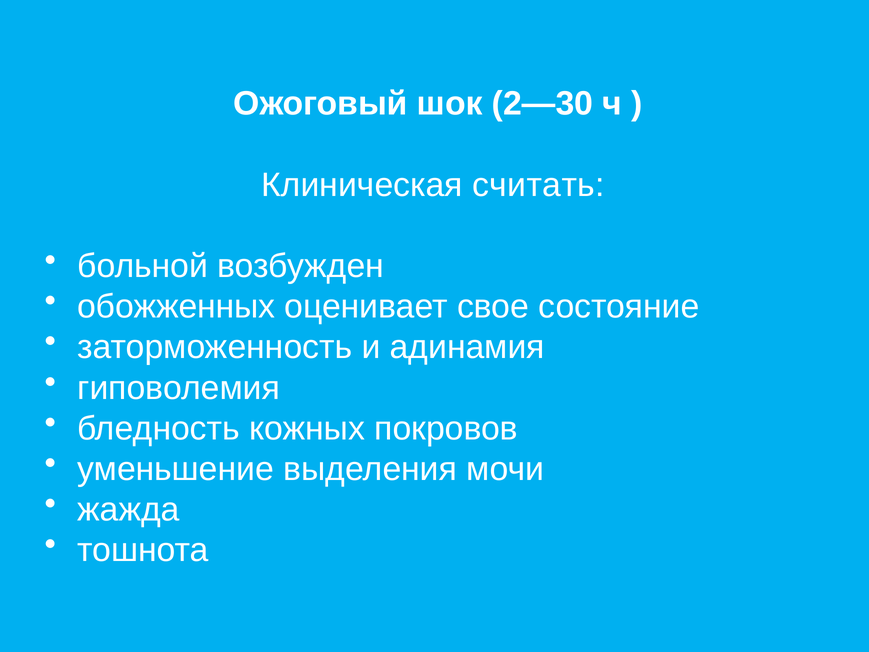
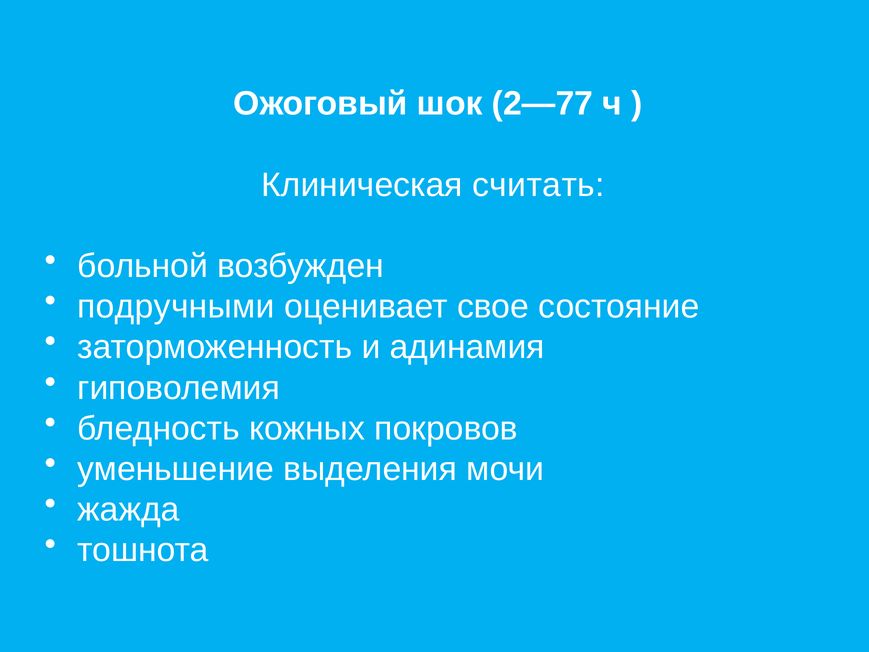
2—30: 2—30 -> 2—77 (543, 104)
обожженных: обожженных -> подручными (176, 307)
